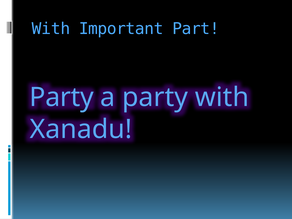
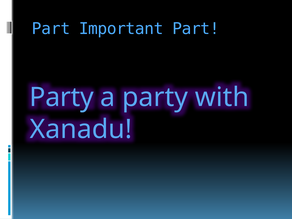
With: With -> Part (51, 29)
